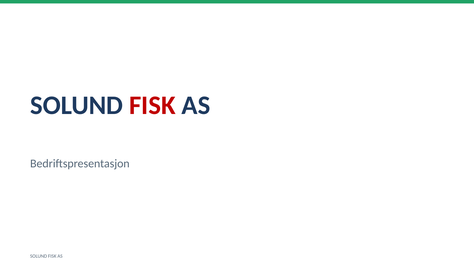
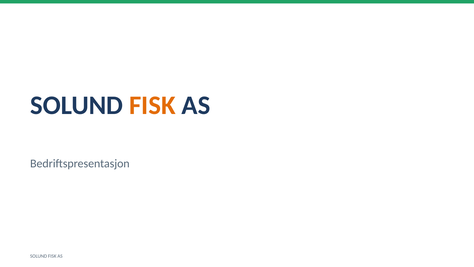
FISK colour: red -> orange (152, 105)
